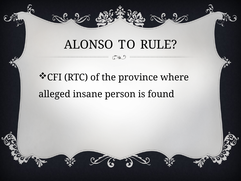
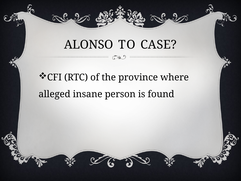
RULE: RULE -> CASE (159, 45)
